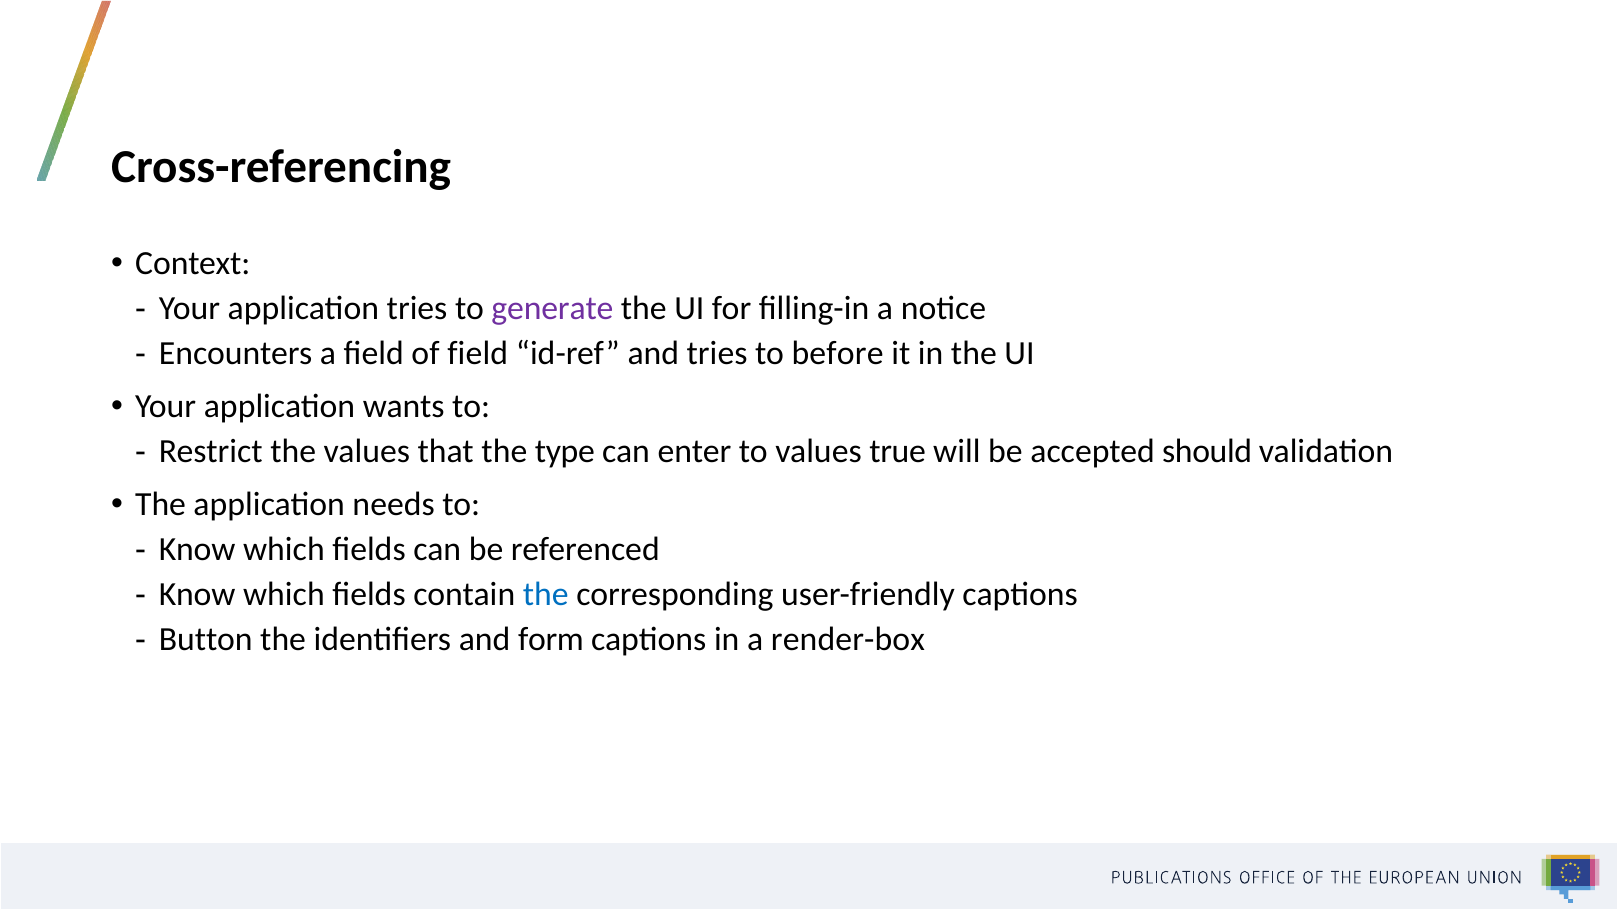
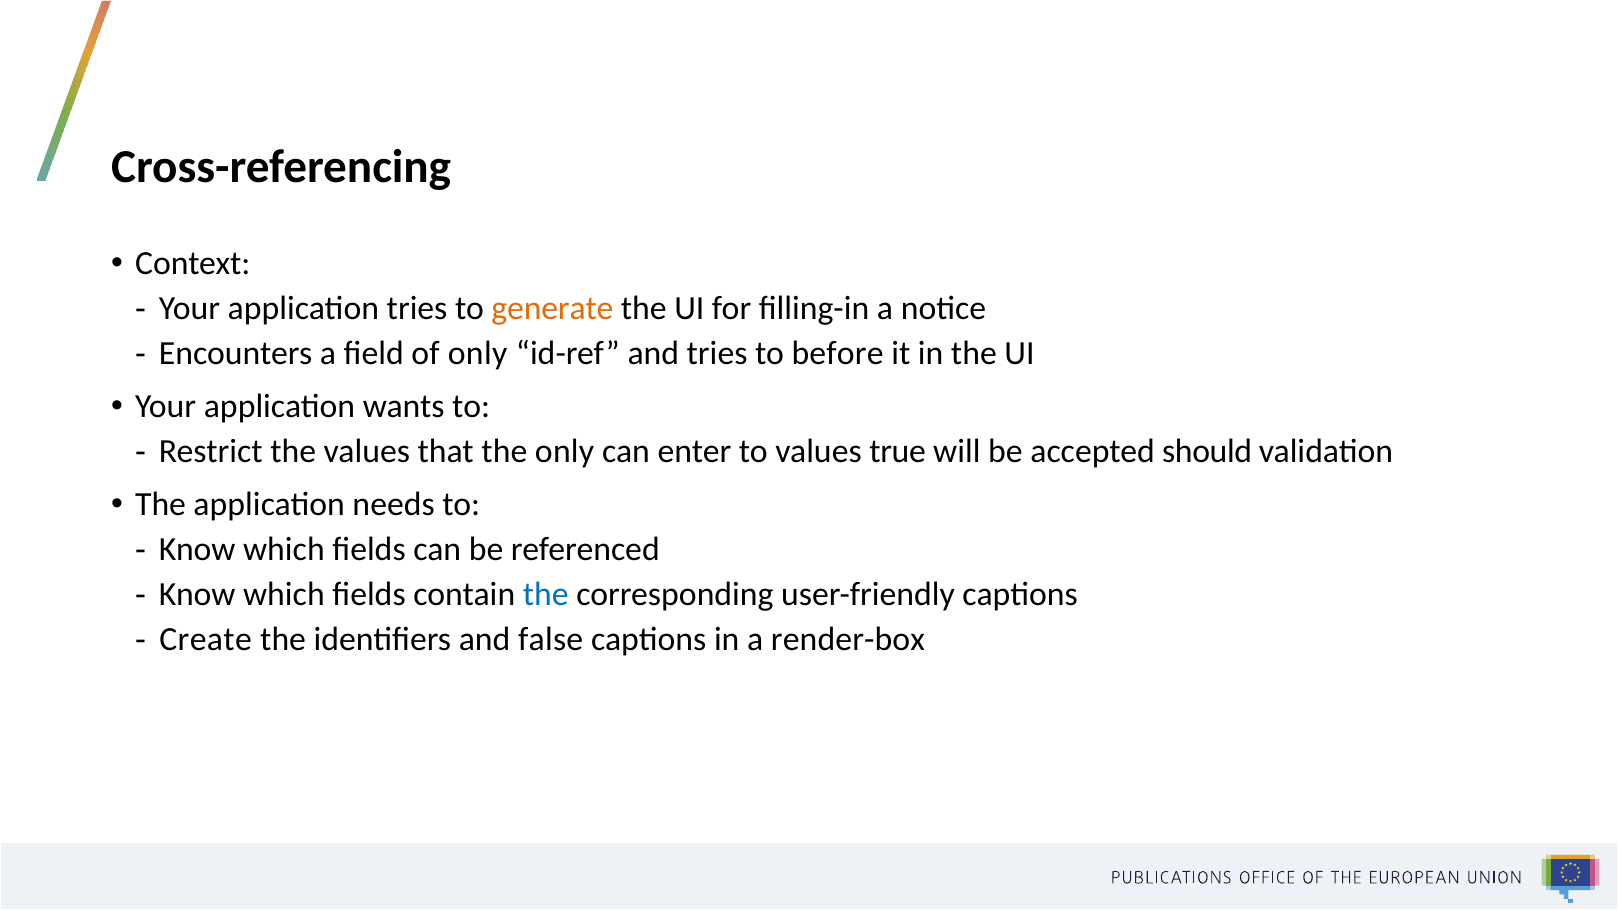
generate colour: purple -> orange (552, 308)
of field: field -> only (478, 353)
the type: type -> only (565, 451)
Button: Button -> Create (206, 639)
form: form -> false (551, 639)
